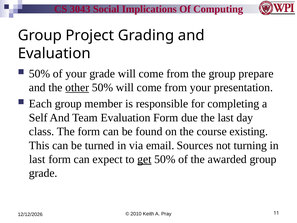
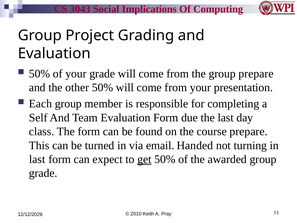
other underline: present -> none (77, 87)
course existing: existing -> prepare (249, 131)
Sources: Sources -> Handed (195, 145)
